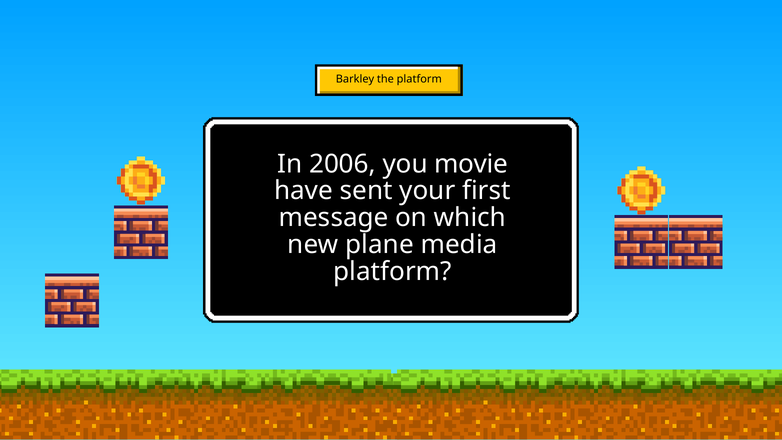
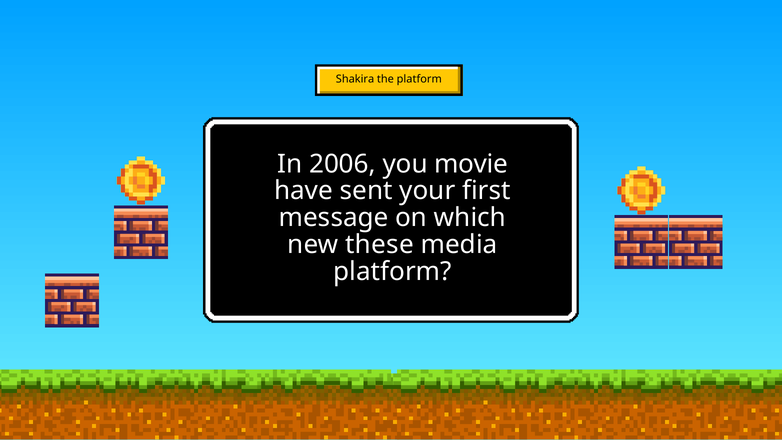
Barkley: Barkley -> Shakira (355, 79)
plane: plane -> these (379, 245)
